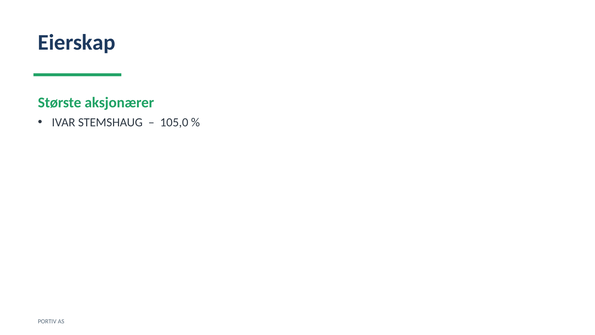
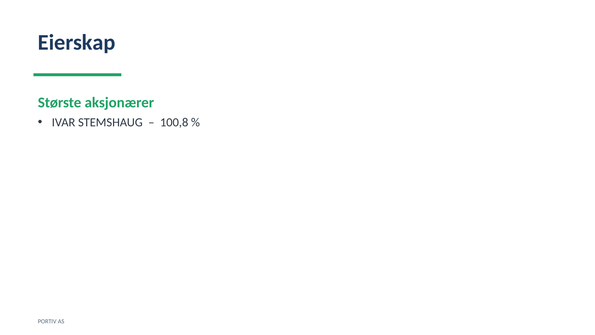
105,0: 105,0 -> 100,8 (174, 122)
